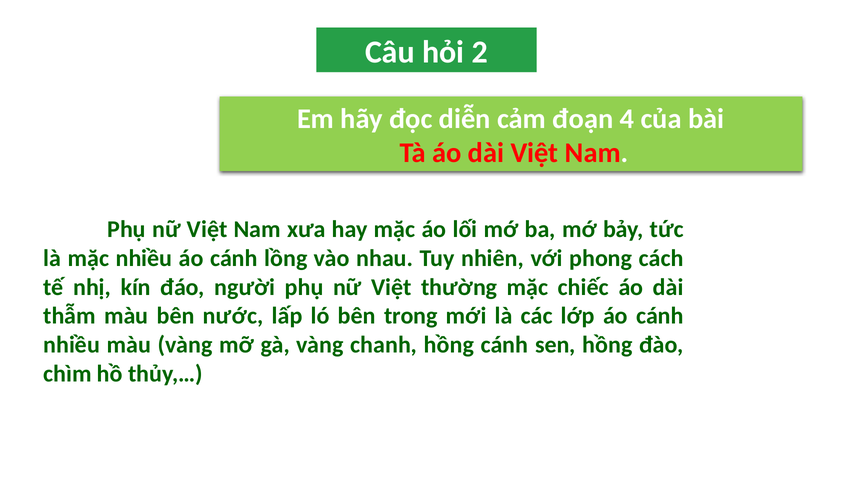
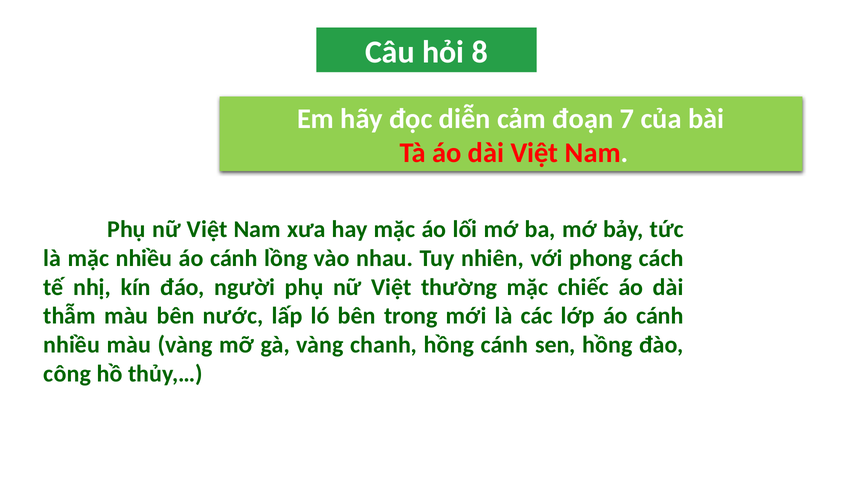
2: 2 -> 8 (480, 52)
4: 4 -> 7 (627, 119)
chìm: chìm -> công (67, 374)
